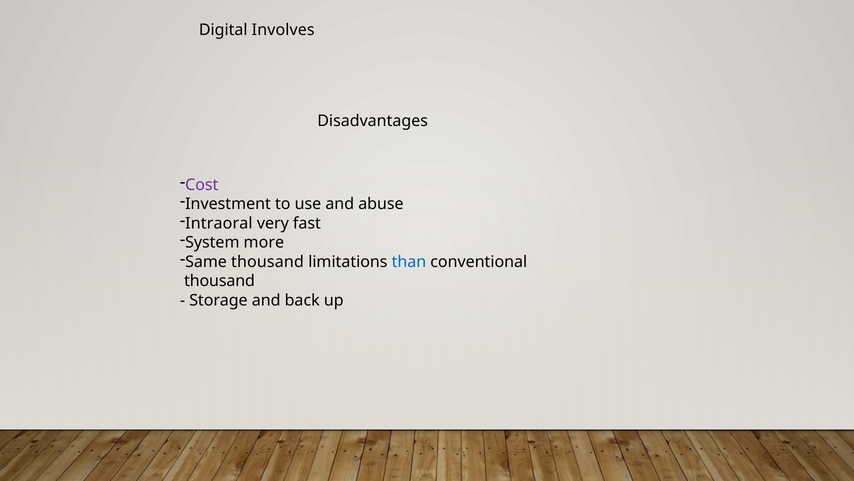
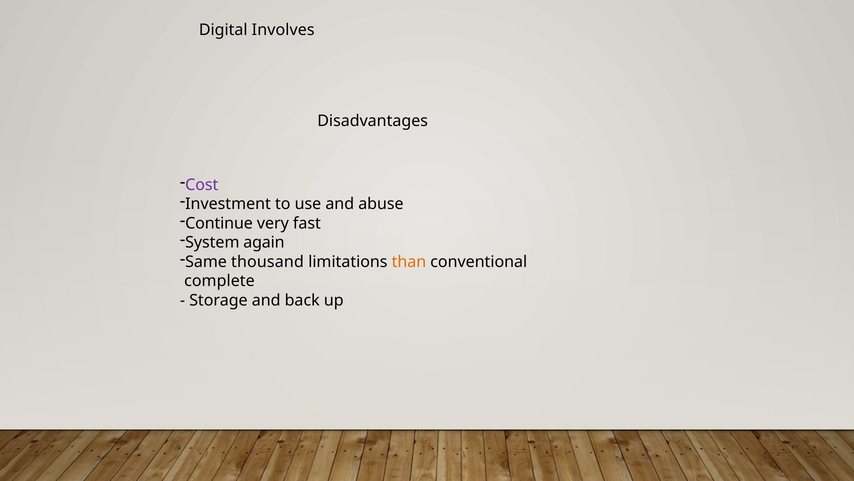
Intraoral: Intraoral -> Continue (219, 223)
more: more -> again (264, 242)
than colour: blue -> orange (409, 262)
thousand: thousand -> complete (219, 281)
